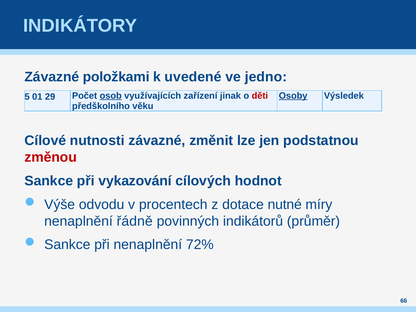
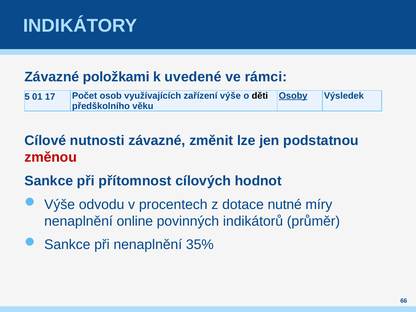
jedno: jedno -> rámci (266, 77)
29: 29 -> 17 (50, 97)
osob underline: present -> none (111, 96)
zařízení jinak: jinak -> výše (230, 96)
děti colour: red -> black (260, 96)
vykazování: vykazování -> přítomnost (135, 181)
řádně: řádně -> online (135, 221)
72%: 72% -> 35% (200, 245)
